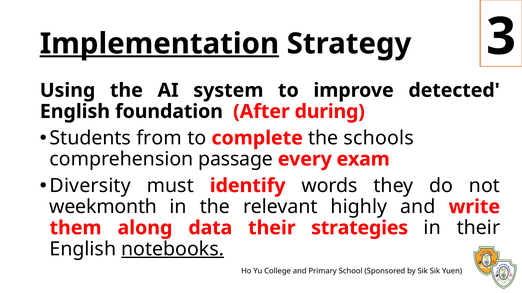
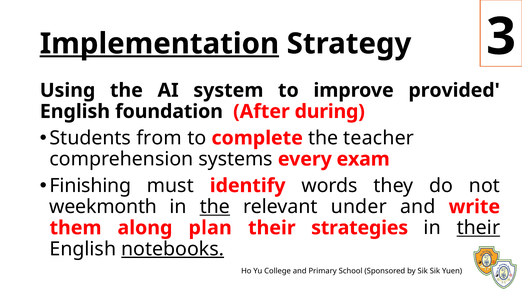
detected: detected -> provided (454, 91)
schools: schools -> teacher (379, 138)
passage: passage -> systems (236, 159)
Diversity: Diversity -> Finishing (90, 186)
the underline: none -> present (215, 207)
highly: highly -> under (359, 207)
data: data -> plan (210, 228)
their underline: none -> present (478, 228)
